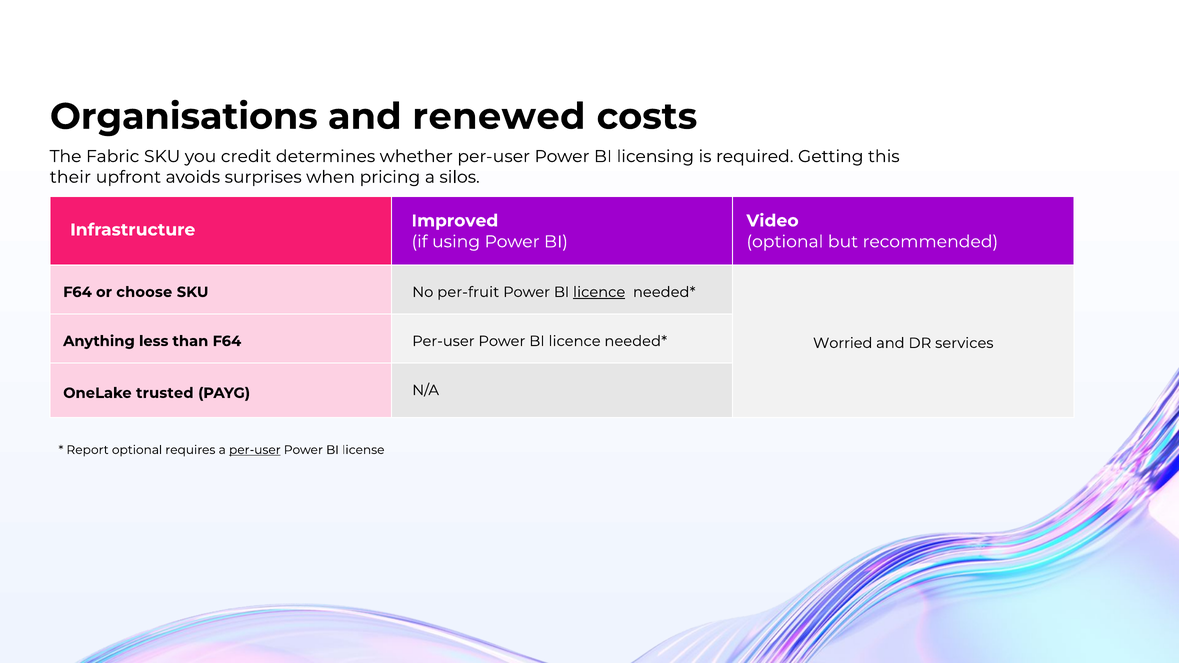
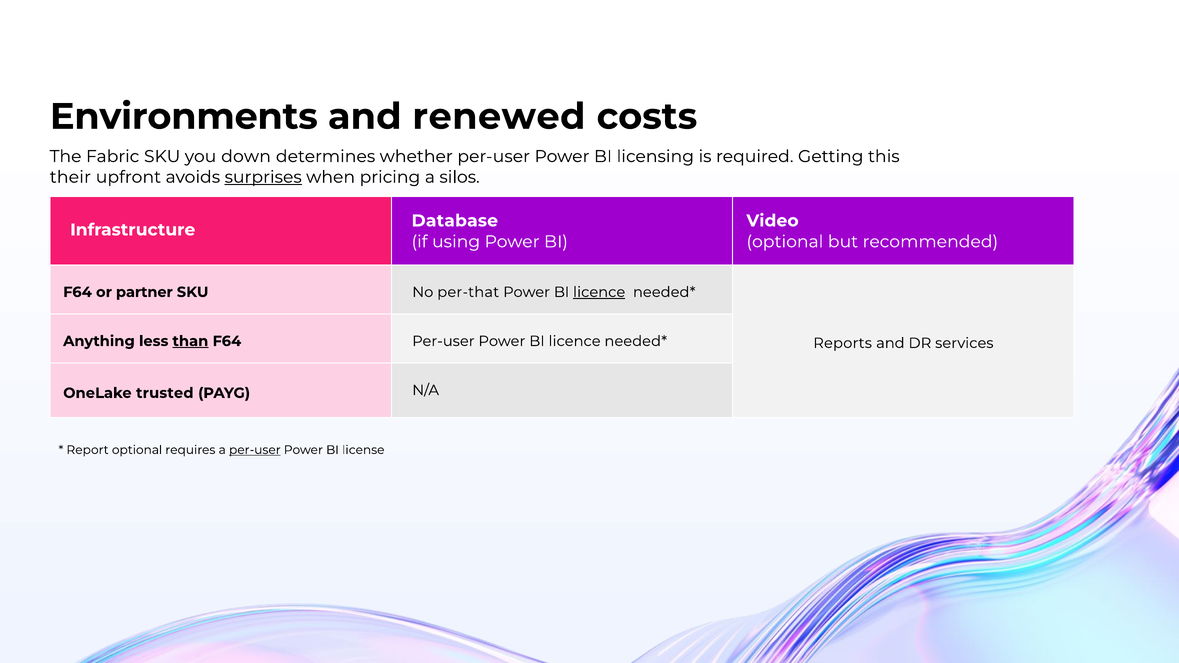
Organisations: Organisations -> Environments (184, 117)
credit: credit -> down (246, 156)
surprises underline: none -> present (263, 177)
Improved: Improved -> Database (455, 221)
choose: choose -> partner (144, 292)
per-fruit: per-fruit -> per-that (468, 292)
than underline: none -> present (190, 341)
Worried: Worried -> Reports (843, 343)
